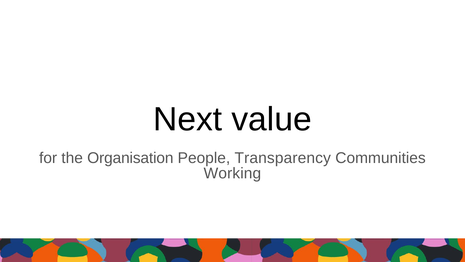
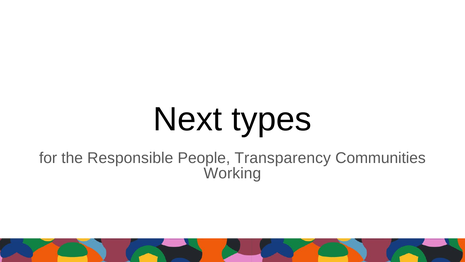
value: value -> types (272, 119)
Organisation: Organisation -> Responsible (130, 158)
